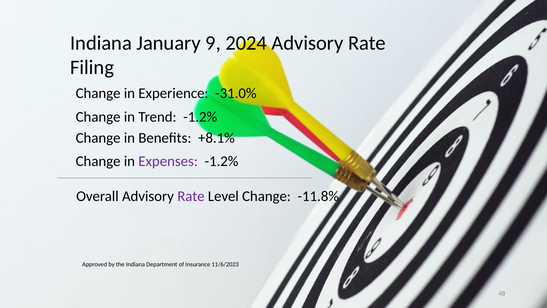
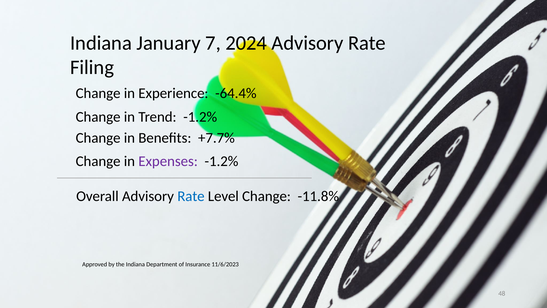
9: 9 -> 7 (213, 43)
-31.0%: -31.0% -> -64.4% (236, 93)
+8.1%: +8.1% -> +7.7% (216, 138)
Rate colour: purple -> blue (191, 196)
